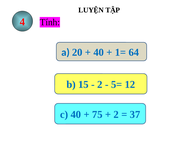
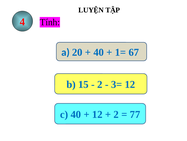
64: 64 -> 67 (134, 52)
5=: 5= -> 3= (117, 84)
75: 75 -> 12 (97, 114)
37: 37 -> 77 (135, 114)
